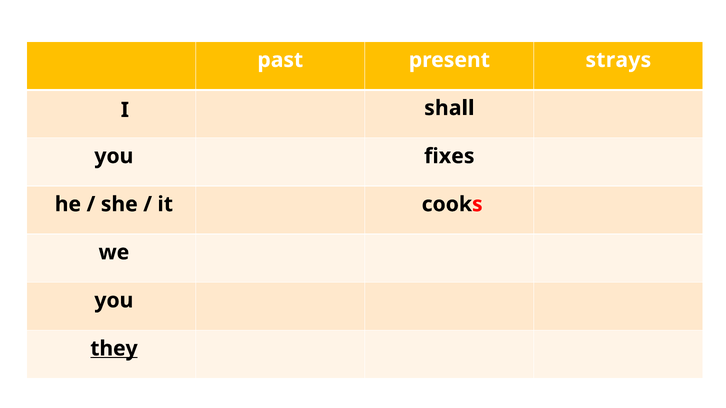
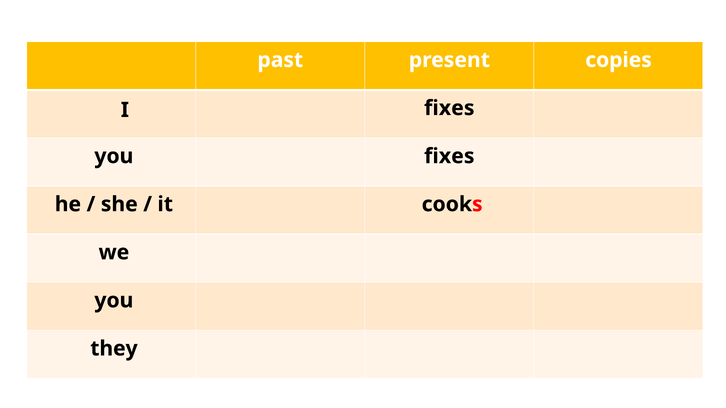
strays: strays -> copies (619, 60)
I shall: shall -> fixes (449, 108)
they underline: present -> none (114, 349)
